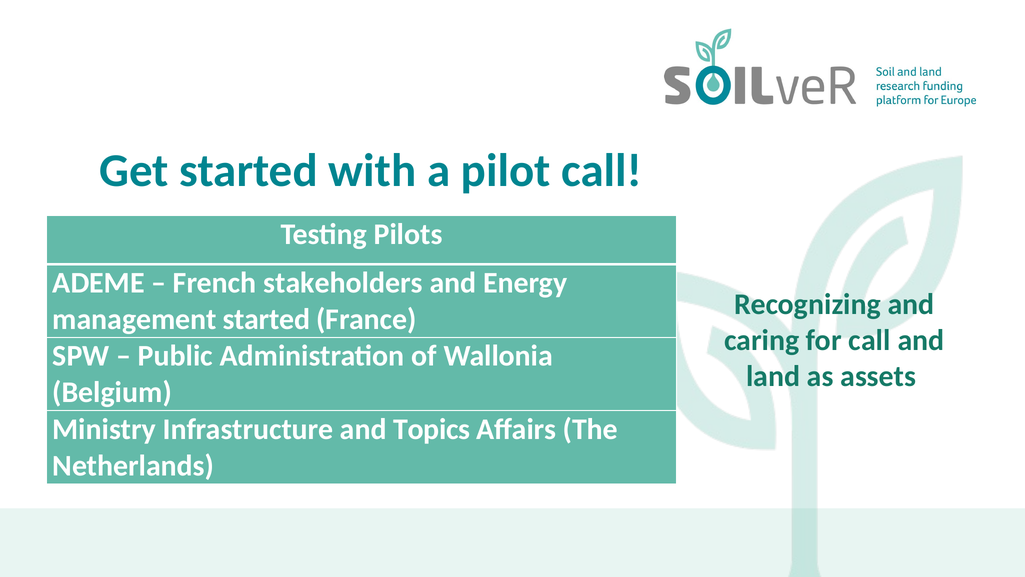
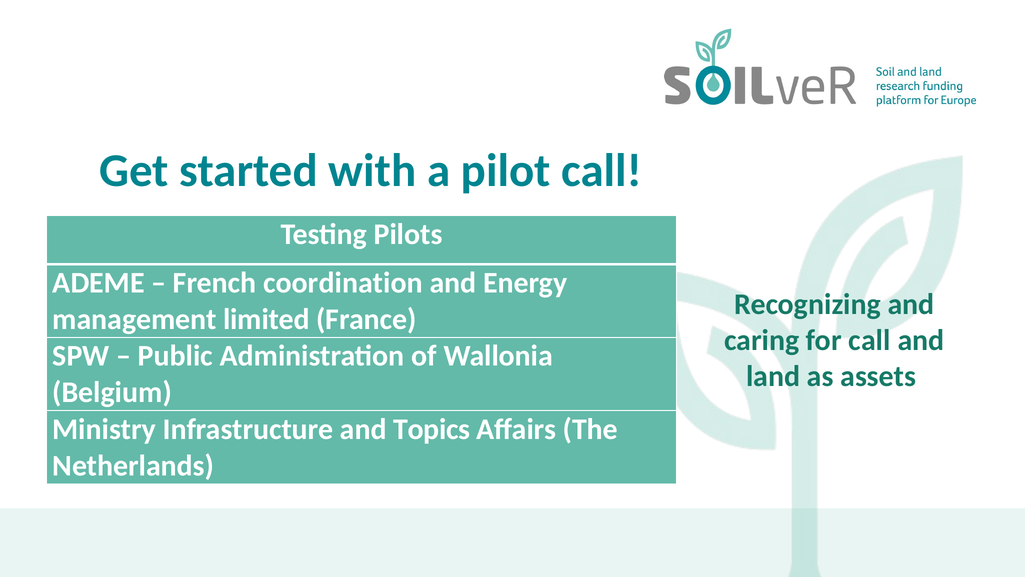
stakeholders: stakeholders -> coordination (343, 283)
management started: started -> limited (266, 319)
